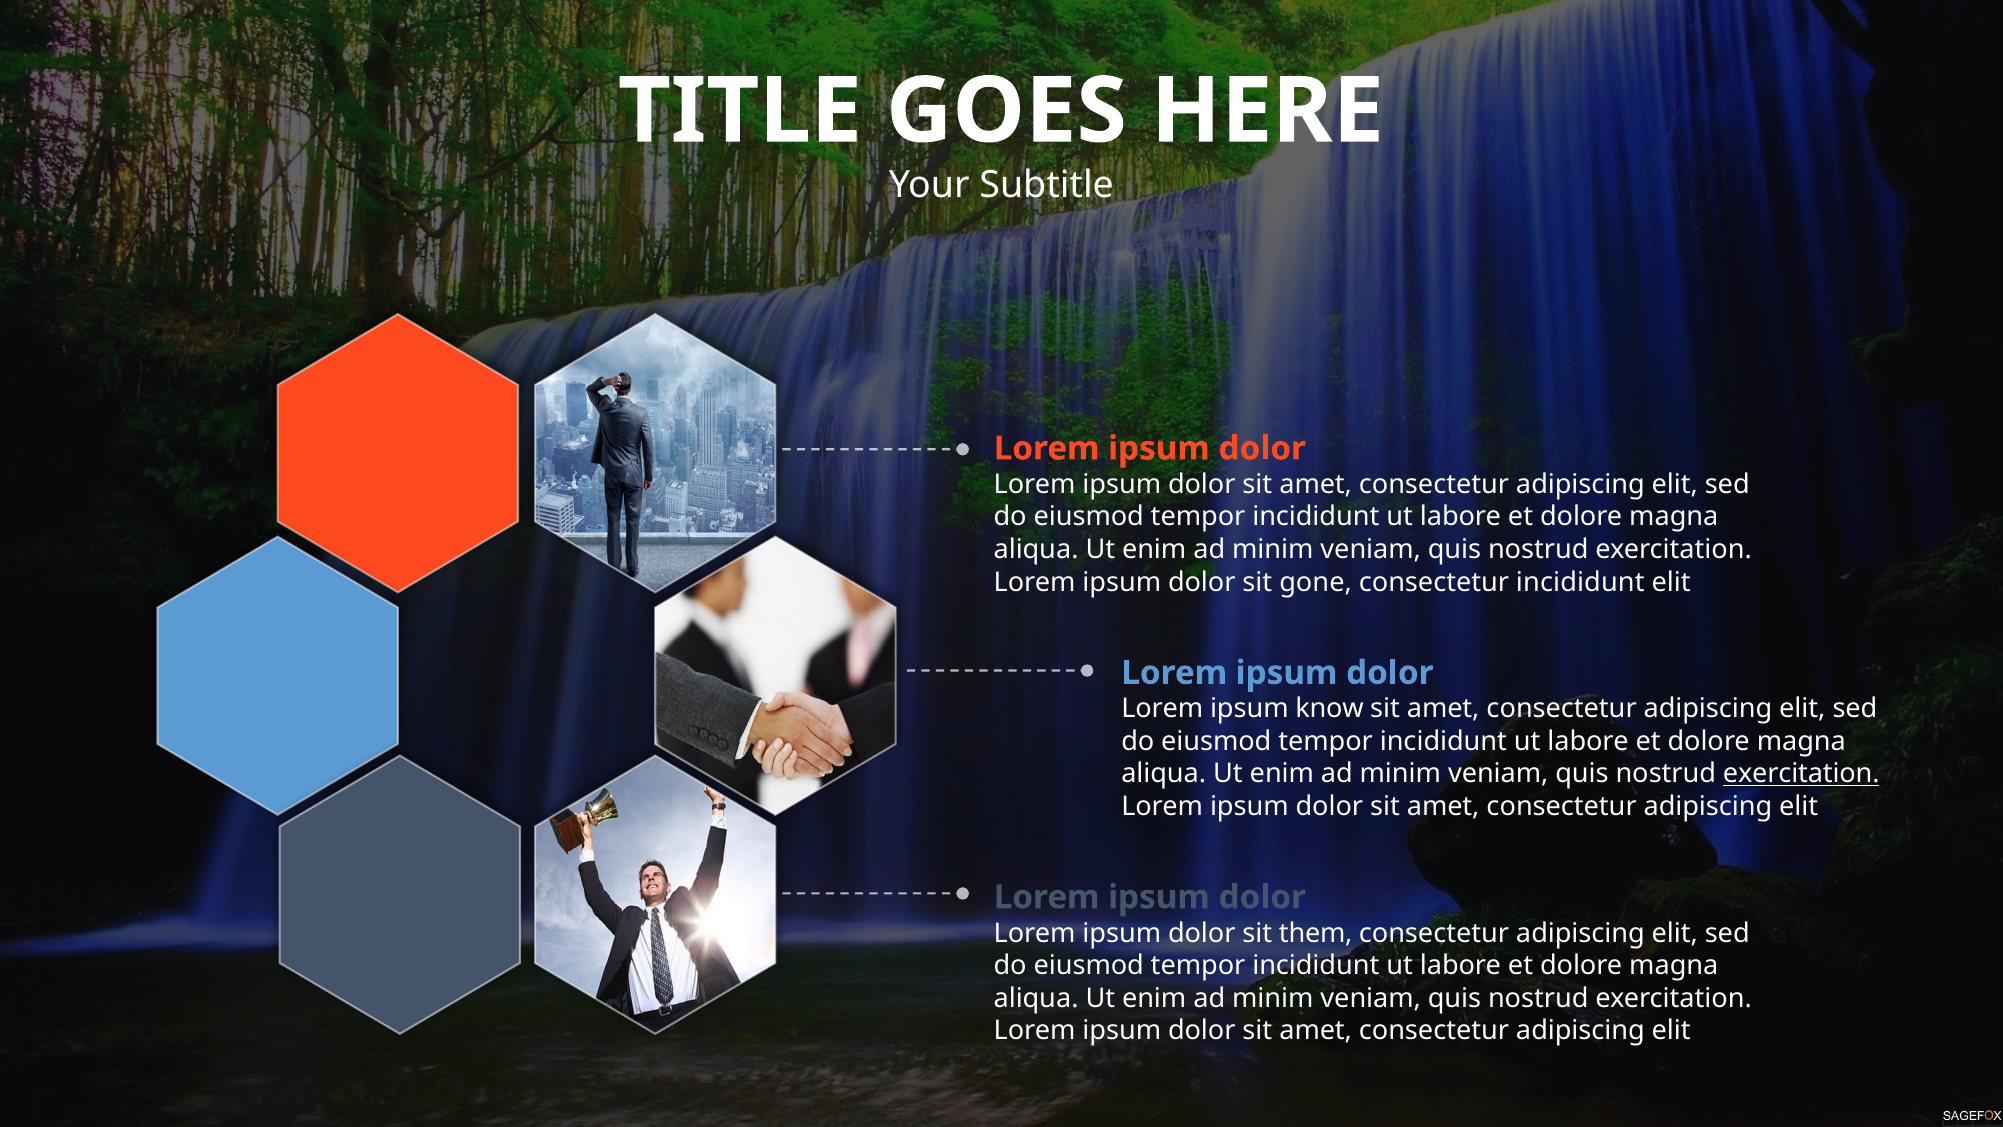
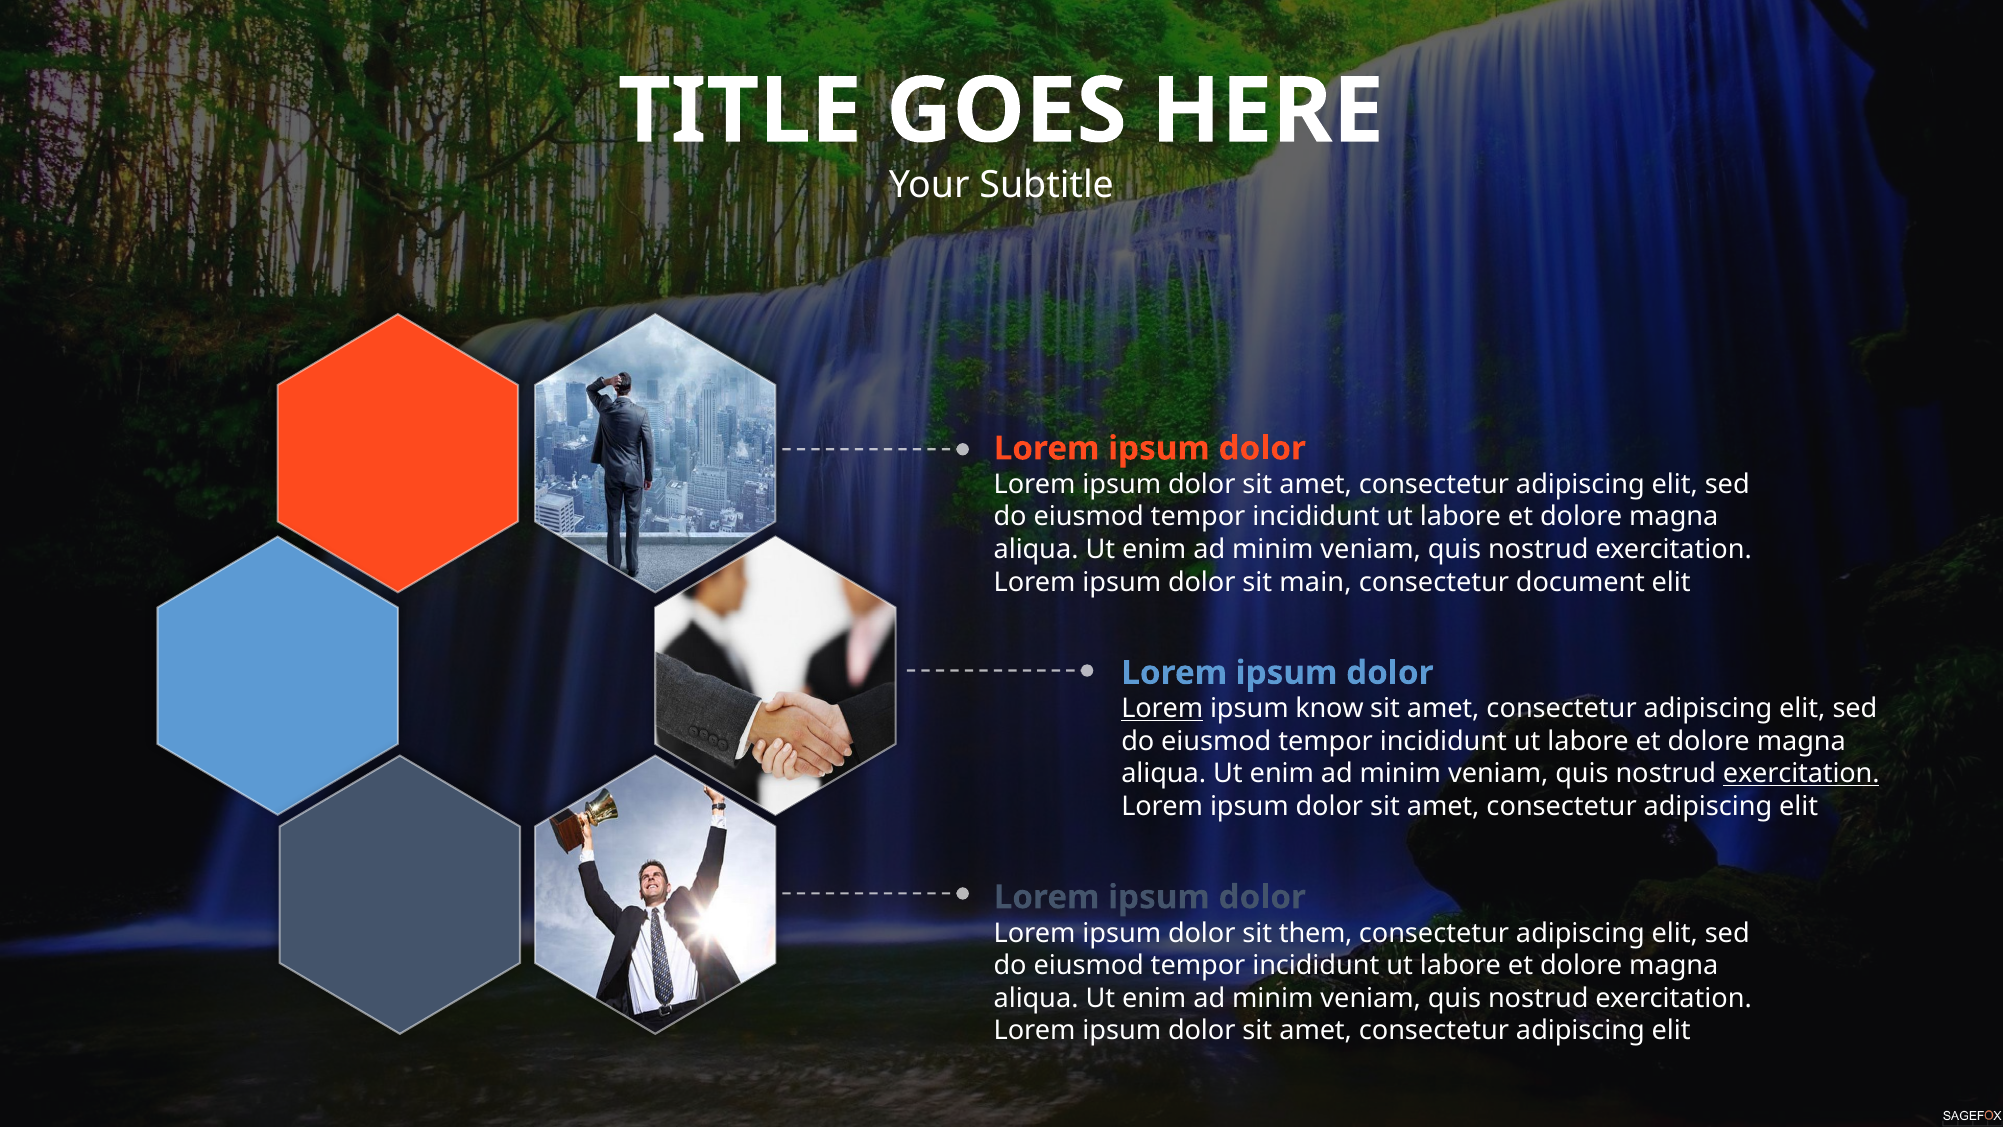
gone: gone -> main (1315, 582)
consectetur incididunt: incididunt -> document (1580, 582)
Lorem underline: none -> present (1162, 709)
